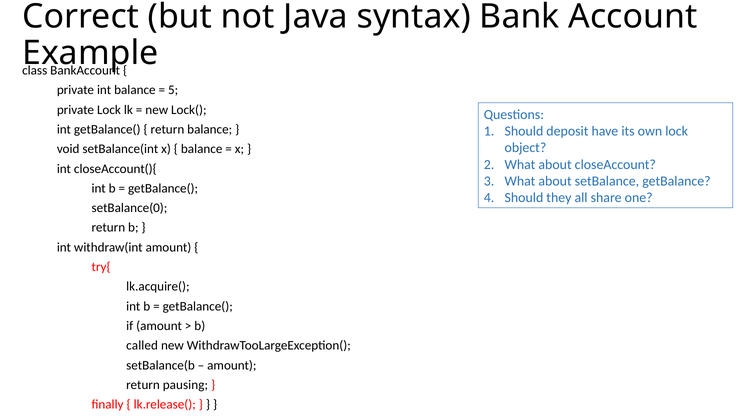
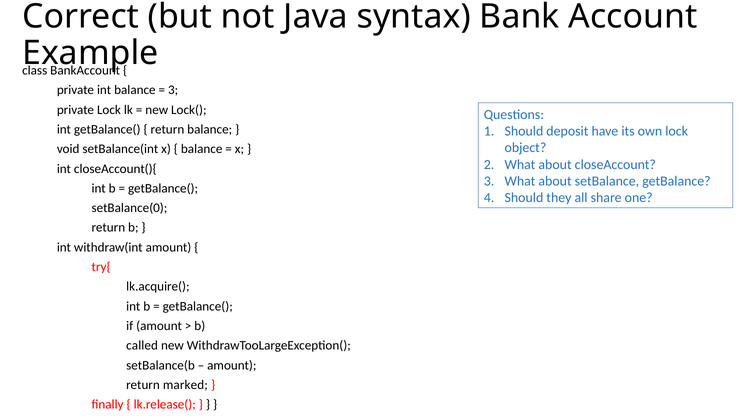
5: 5 -> 3 (173, 90)
pausing: pausing -> marked (185, 385)
